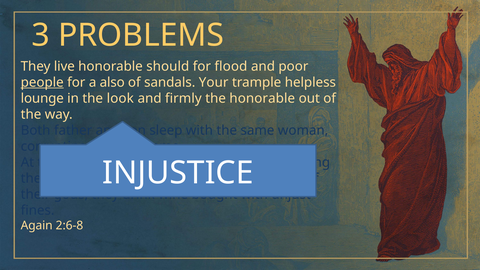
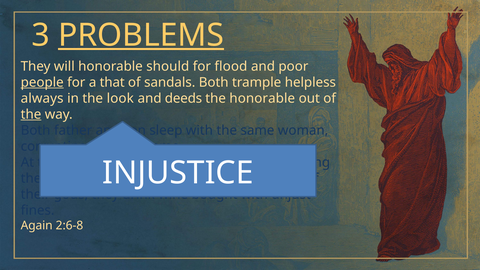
PROBLEMS underline: none -> present (141, 35)
live: live -> will (64, 66)
also: also -> that (112, 82)
sandals Your: Your -> Both (214, 82)
lounge: lounge -> always (42, 98)
firmly: firmly -> deeds (183, 98)
the underline: none -> present (31, 114)
